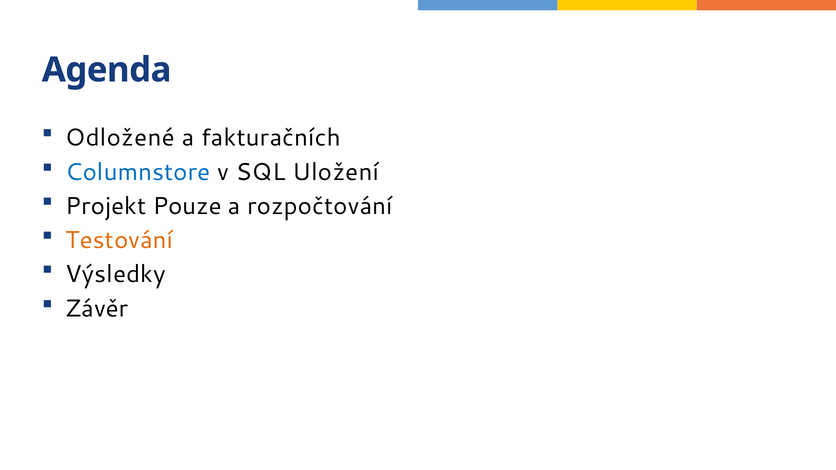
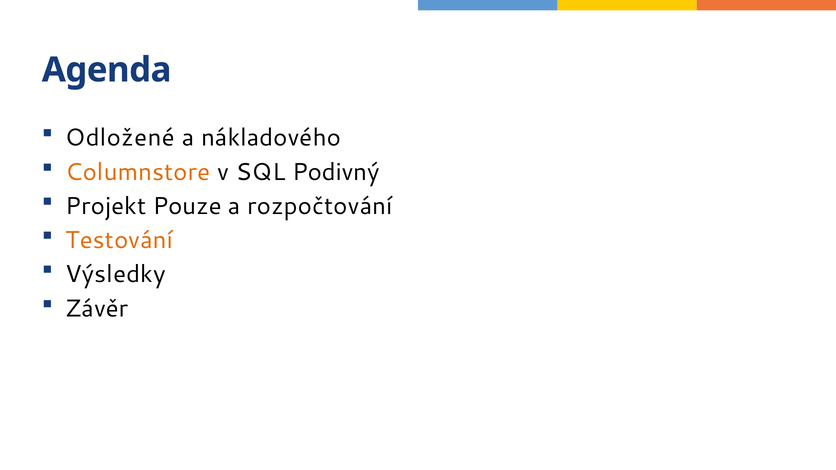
fakturačních: fakturačních -> nákladového (271, 138)
Columnstore colour: blue -> orange (138, 172)
Uložení: Uložení -> Podivný (336, 172)
